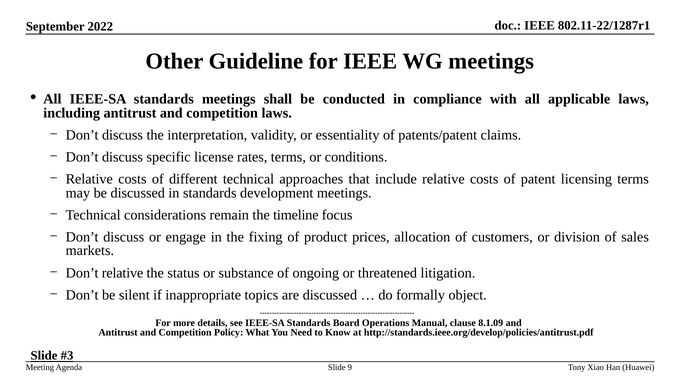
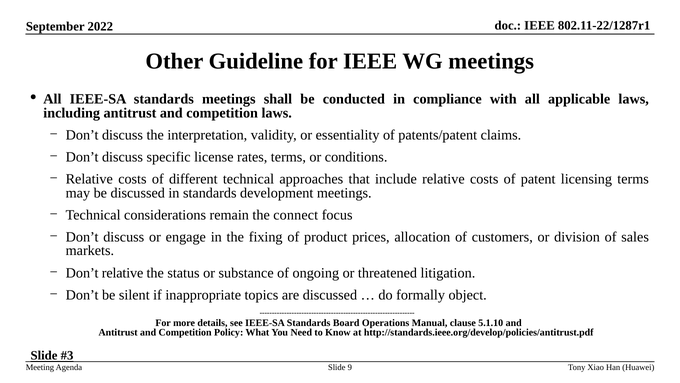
timeline: timeline -> connect (296, 215)
8.1.09: 8.1.09 -> 5.1.10 (491, 323)
